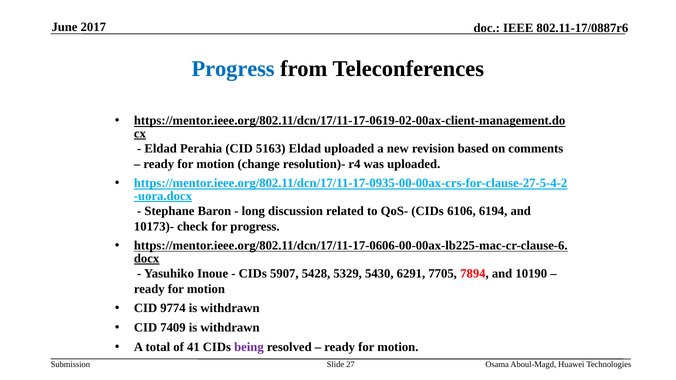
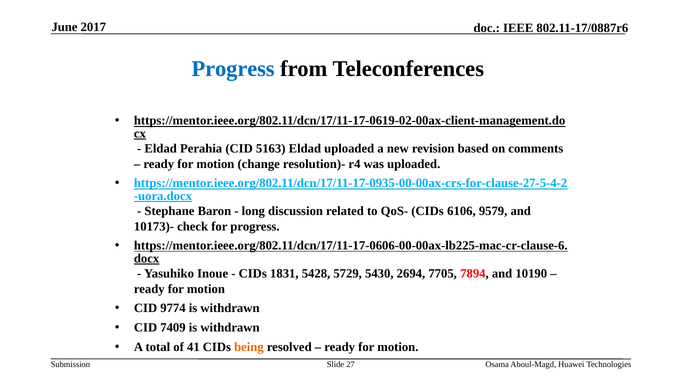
6194: 6194 -> 9579 (493, 211)
5907: 5907 -> 1831 (284, 274)
5329: 5329 -> 5729 (348, 274)
6291: 6291 -> 2694 (411, 274)
being colour: purple -> orange (249, 347)
